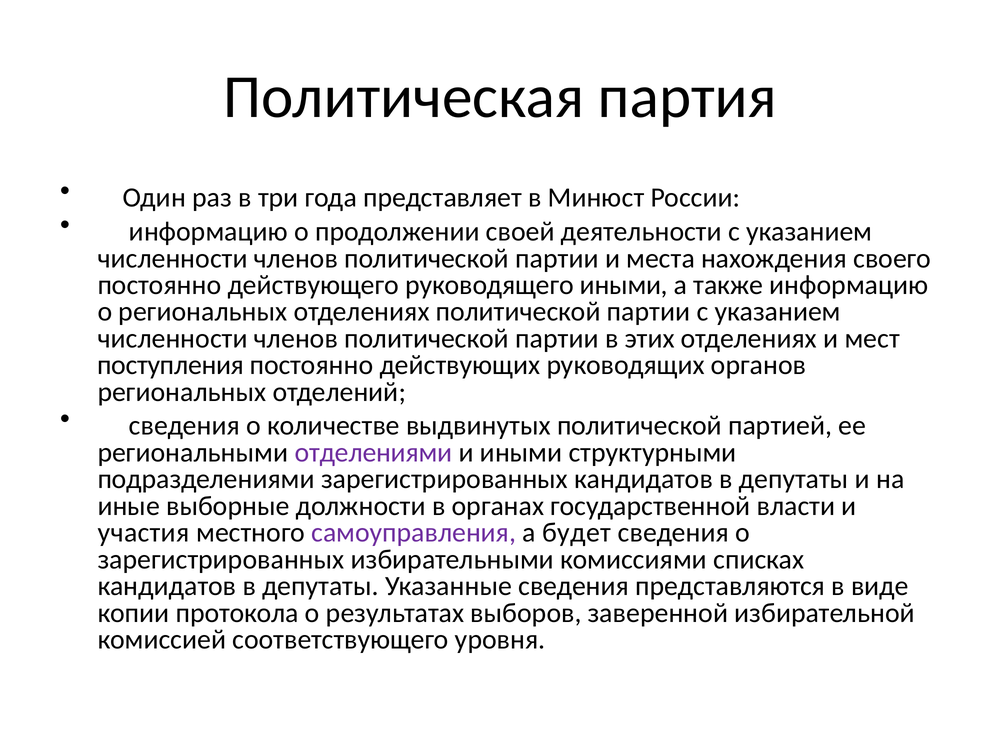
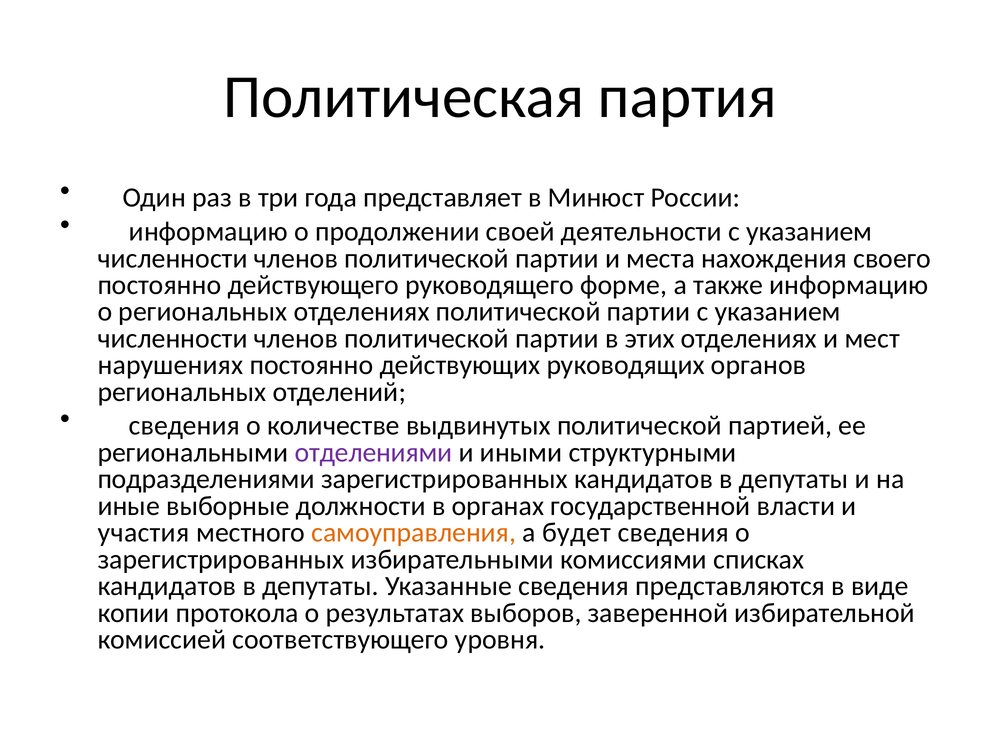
руководящего иными: иными -> форме (624, 285)
поступления: поступления -> нарушениях (170, 365)
самоуправления colour: purple -> orange (414, 533)
